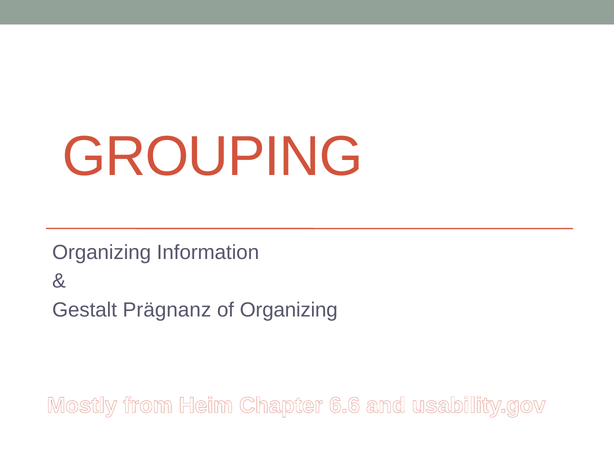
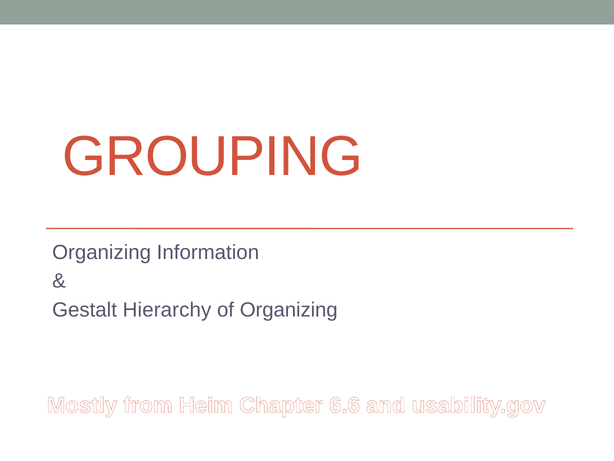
Prägnanz: Prägnanz -> Hierarchy (167, 309)
